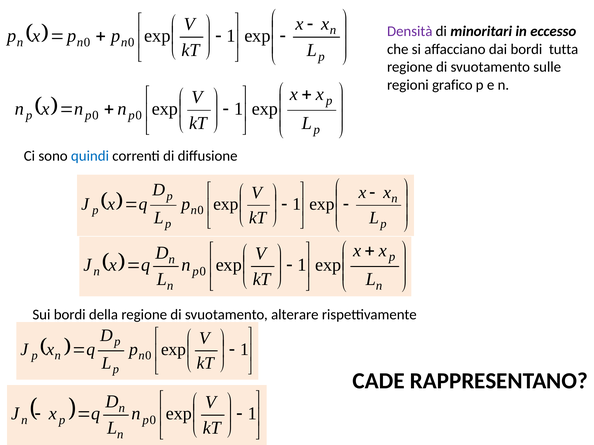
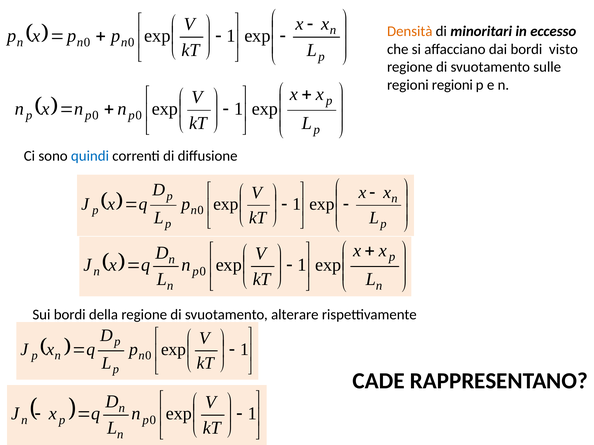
Densità colour: purple -> orange (410, 31)
tutta: tutta -> visto (563, 49)
regioni grafico: grafico -> regioni (452, 85)
